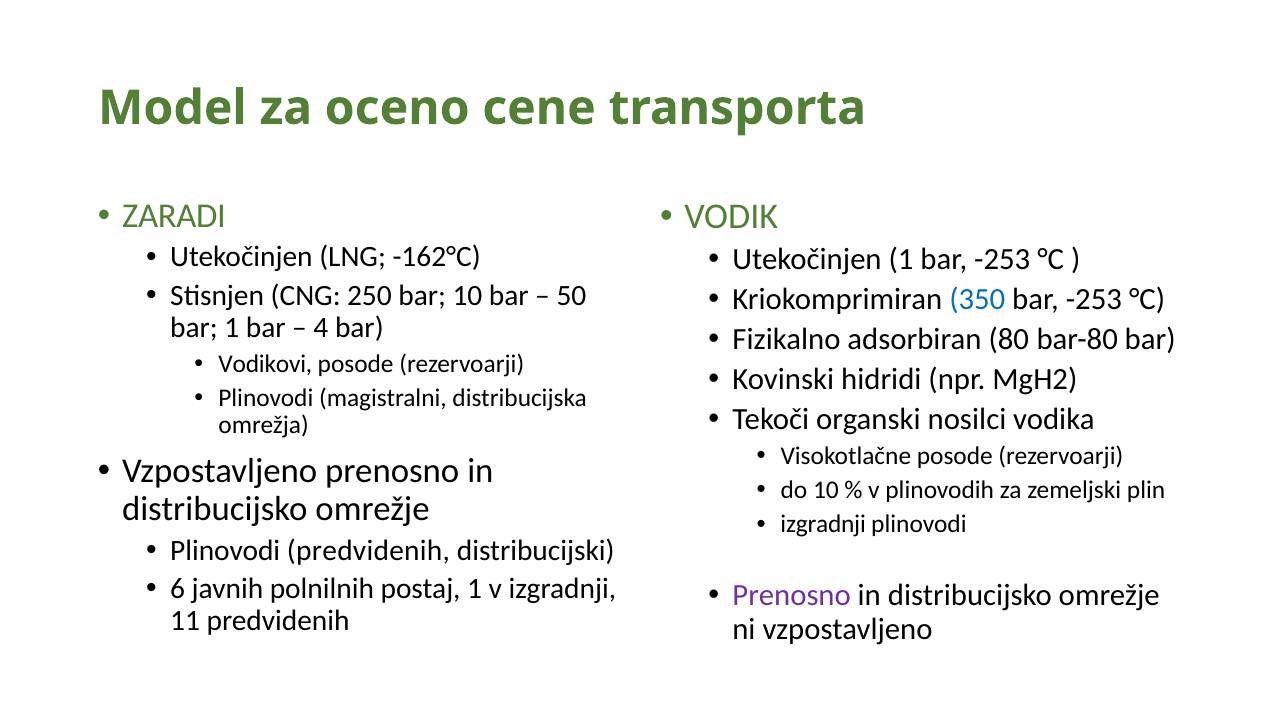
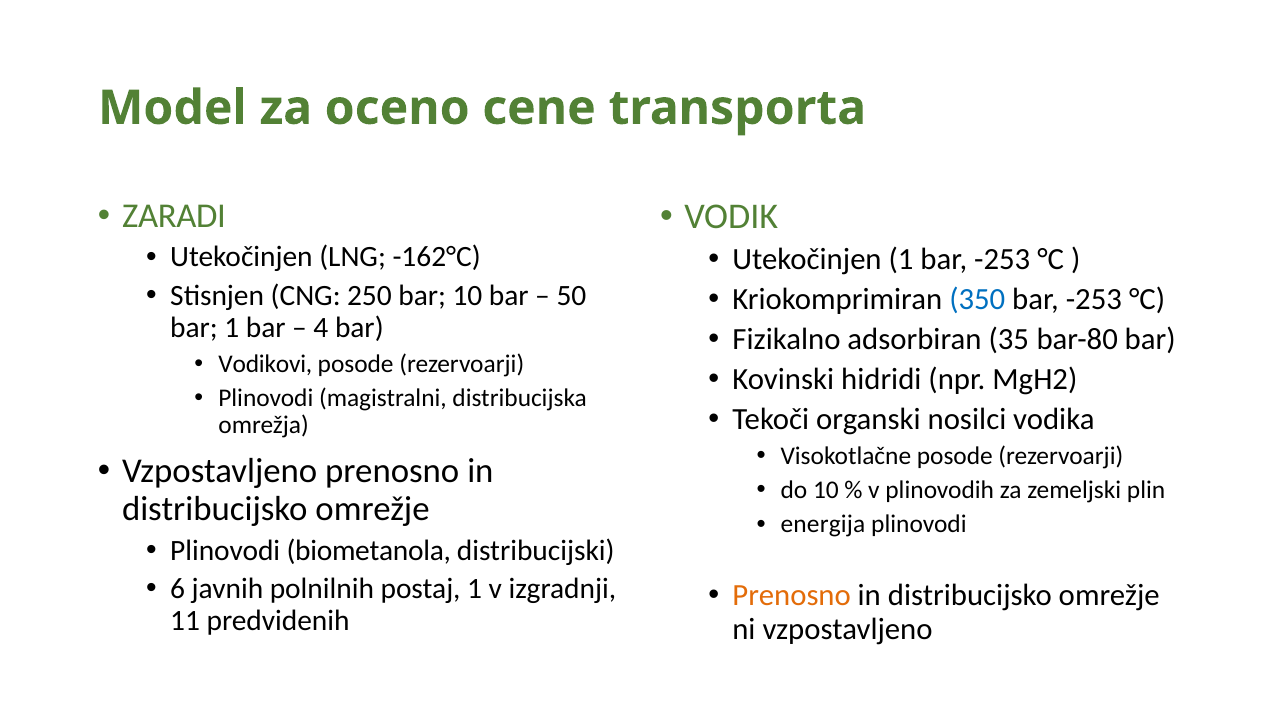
80: 80 -> 35 (1009, 339)
izgradnji: izgradnji -> energija (823, 524)
Plinovodi predvidenih: predvidenih -> biometanola (369, 550)
Prenosno colour: purple -> orange (792, 596)
